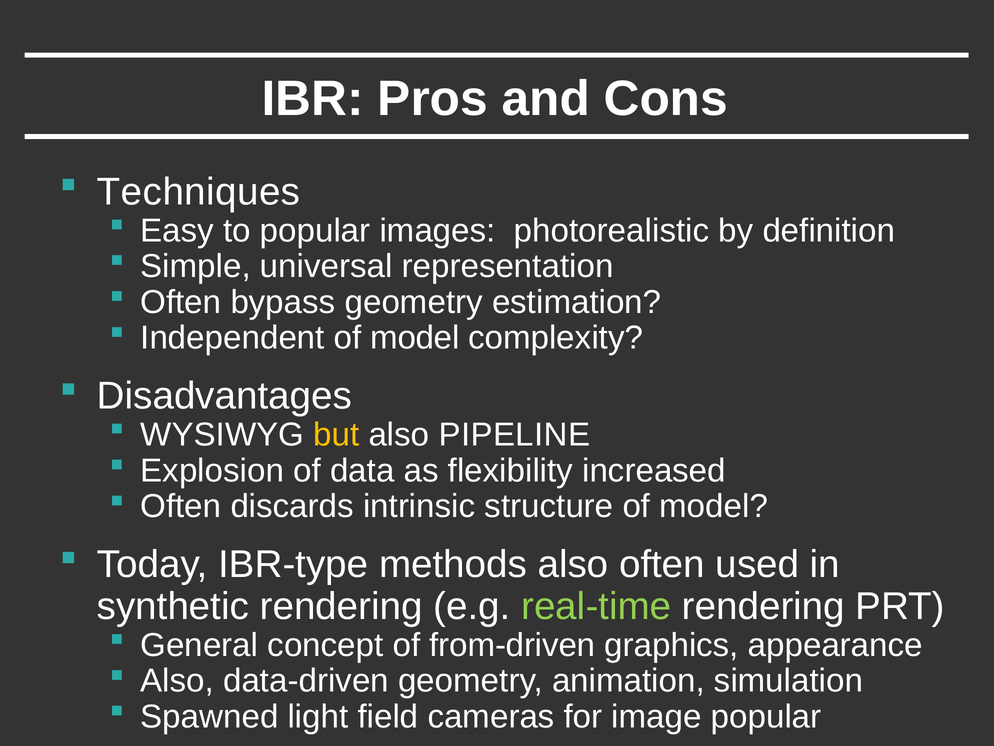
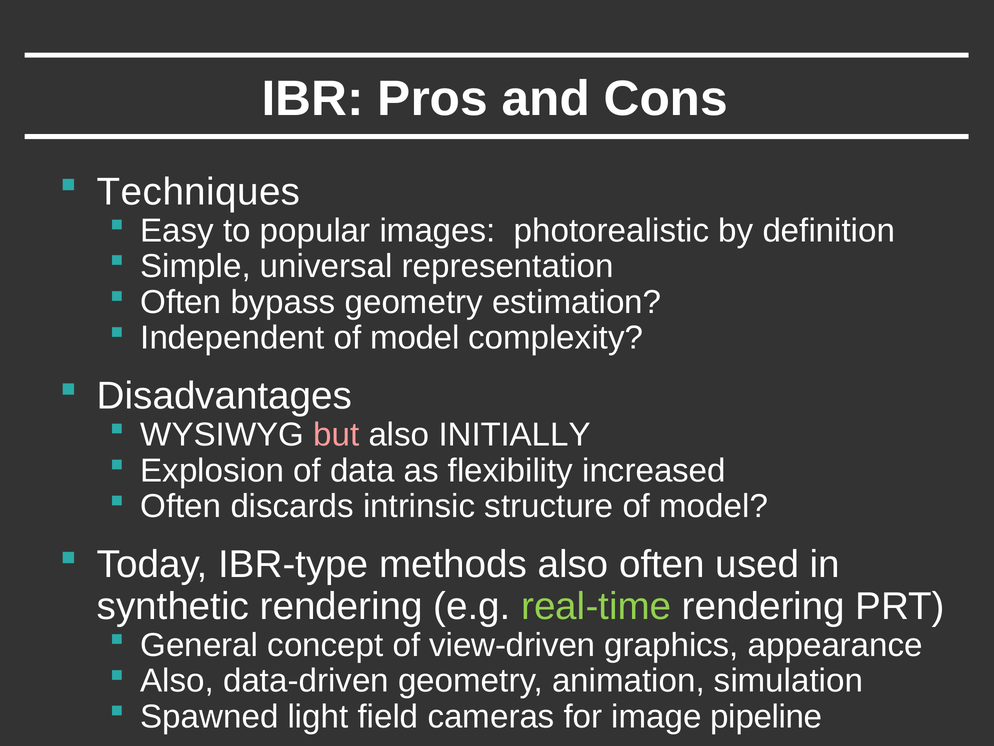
but colour: yellow -> pink (336, 435)
PIPELINE: PIPELINE -> INITIALLY (515, 435)
from-driven: from-driven -> view-driven (512, 645)
image popular: popular -> pipeline (766, 716)
